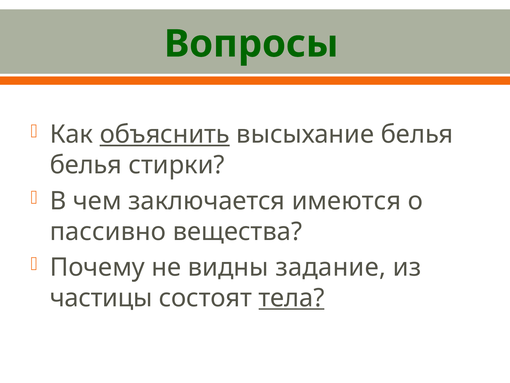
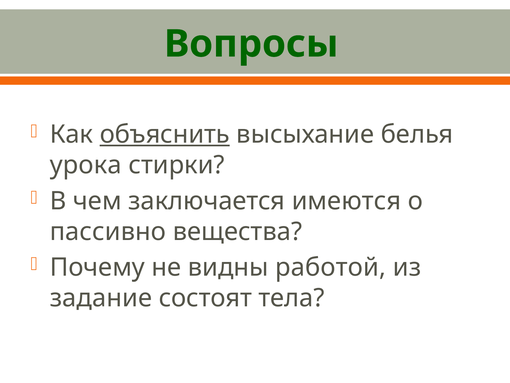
белья: белья -> урока (86, 165)
задание: задание -> работой (331, 267)
частицы: частицы -> задание (101, 298)
тела underline: present -> none (291, 298)
